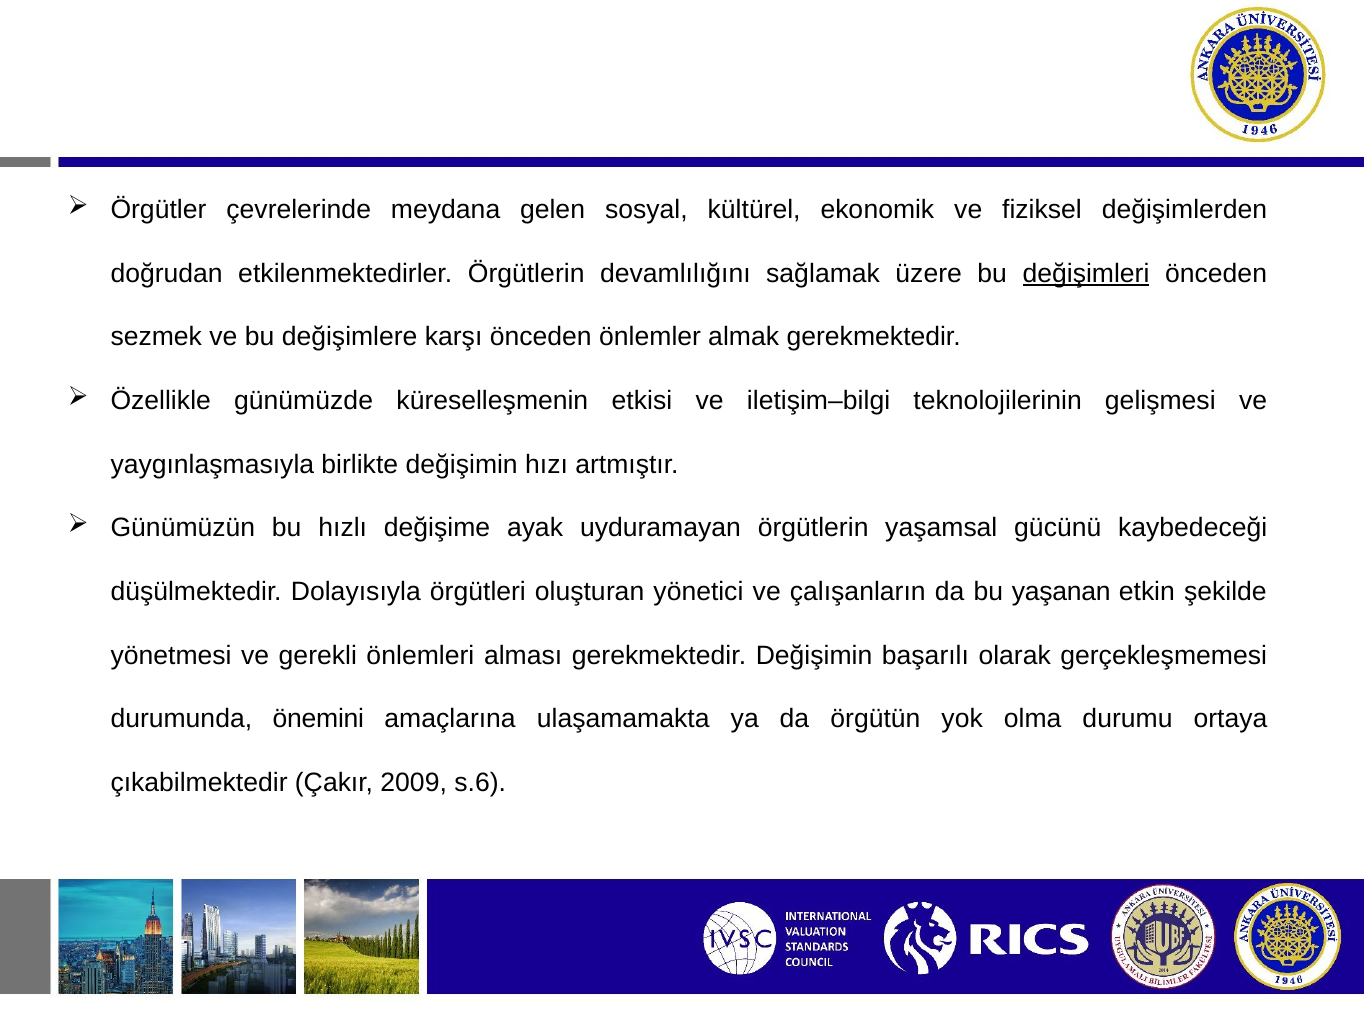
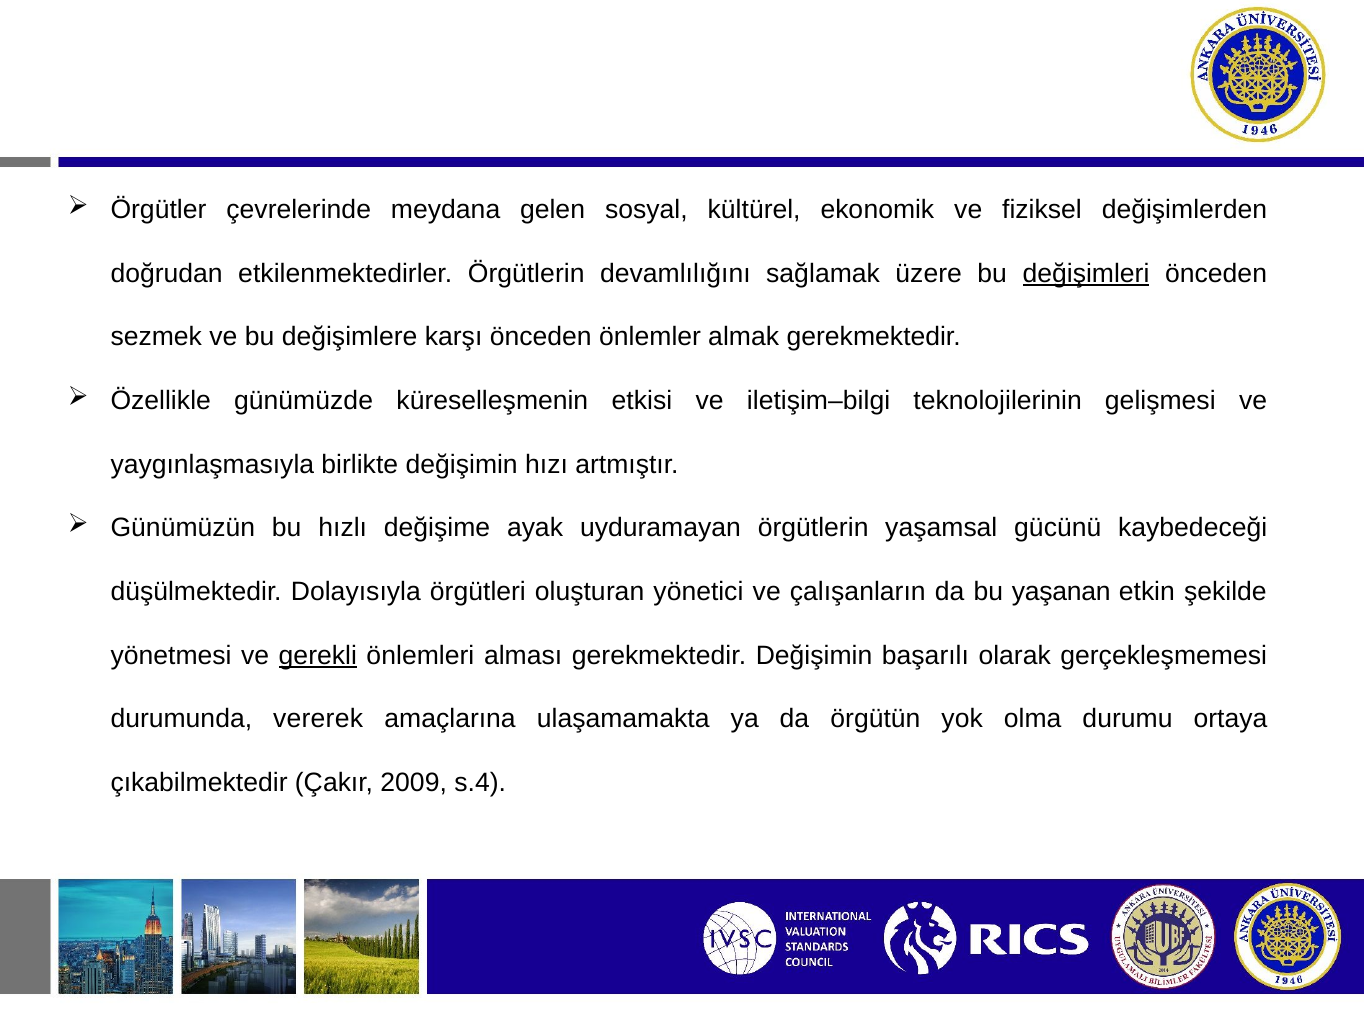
gerekli underline: none -> present (318, 656)
önemini: önemini -> vererek (318, 719)
s.6: s.6 -> s.4 (480, 783)
